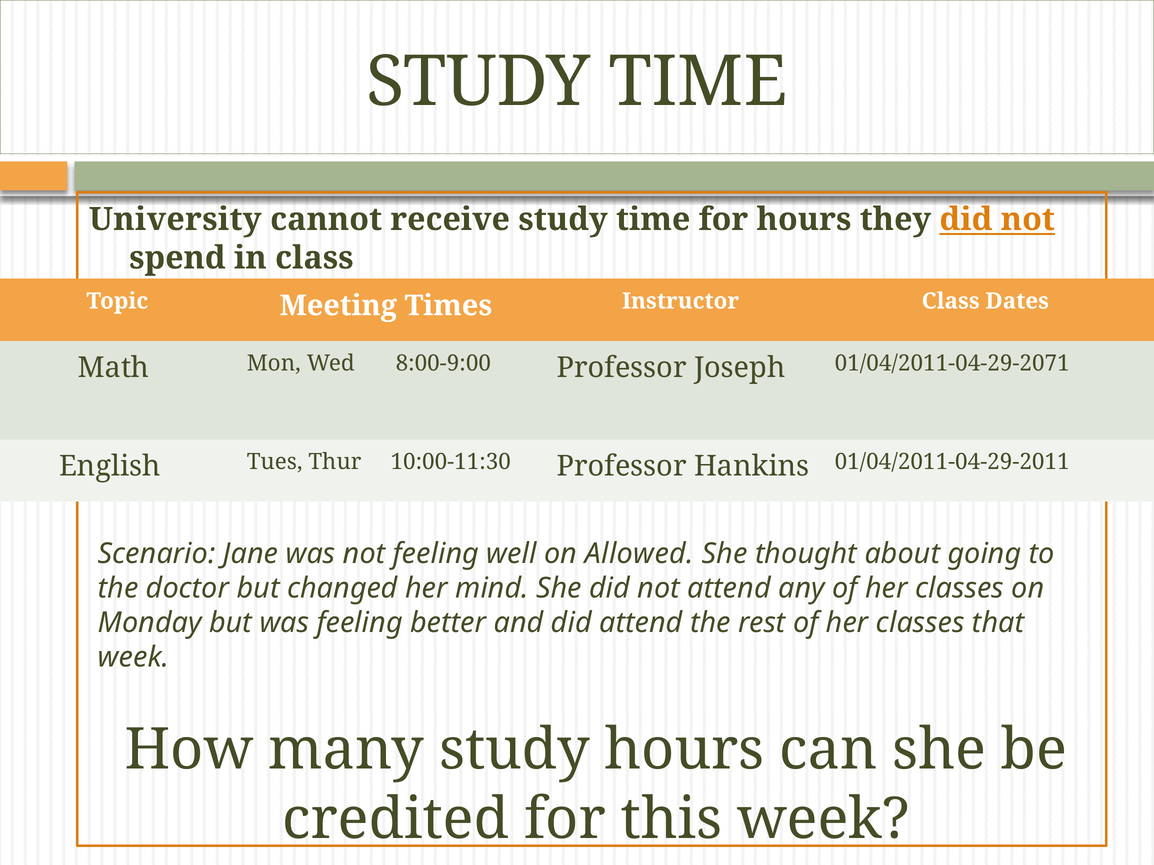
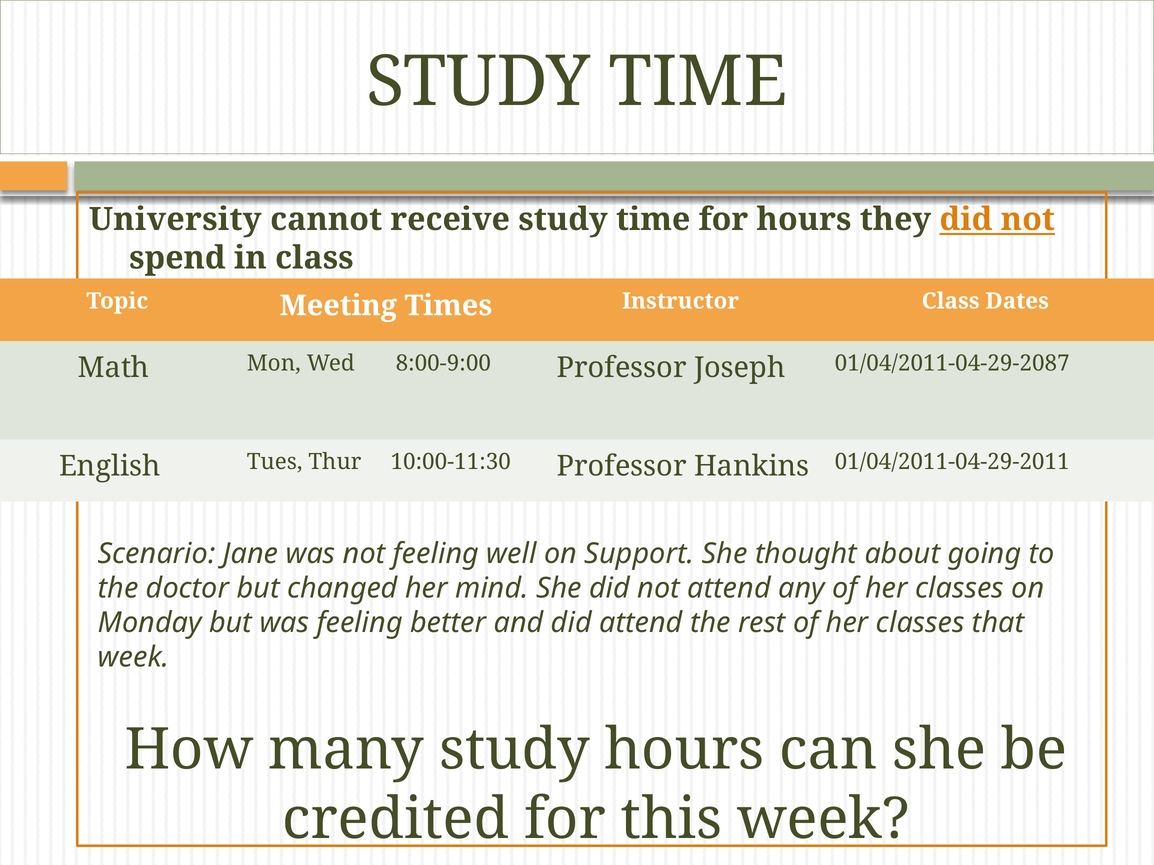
01/04/2011-04-29-2071: 01/04/2011-04-29-2071 -> 01/04/2011-04-29-2087 (952, 364)
Allowed: Allowed -> Support (639, 554)
